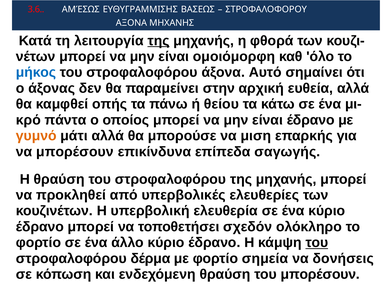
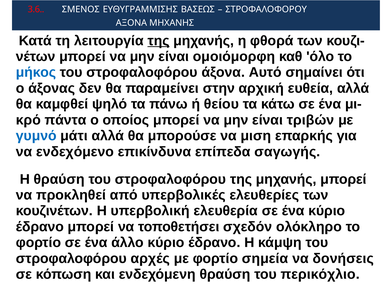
ΑΜΈΣΩΣ: ΑΜΈΣΩΣ -> ΣΜΕΝΟΣ (81, 9)
οπής: οπής -> ψηλό (110, 104)
είναι έδρανο: έδρανο -> τριβών (311, 120)
γυμνό colour: orange -> blue (36, 136)
να μπορέσουν: μπορέσουν -> ενδεχόμενο (75, 152)
του underline: present -> none (317, 243)
δέρμα: δέρμα -> αρχές (150, 259)
του μπορέσουν: μπορέσουν -> περικόχλιο (320, 275)
